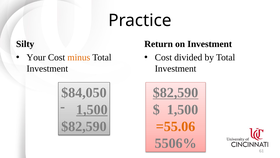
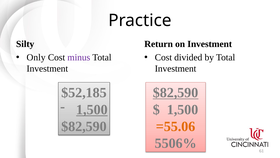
Your: Your -> Only (36, 57)
minus colour: orange -> purple (79, 57)
$84,050: $84,050 -> $52,185 (84, 92)
